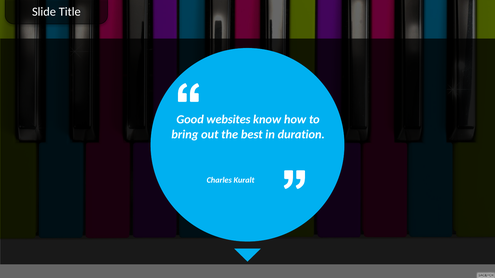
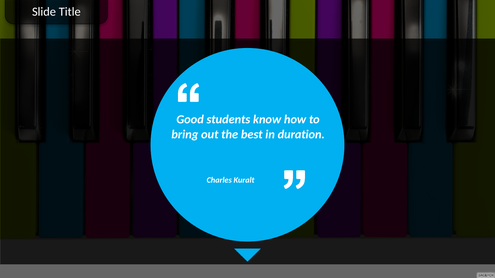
websites: websites -> students (228, 120)
